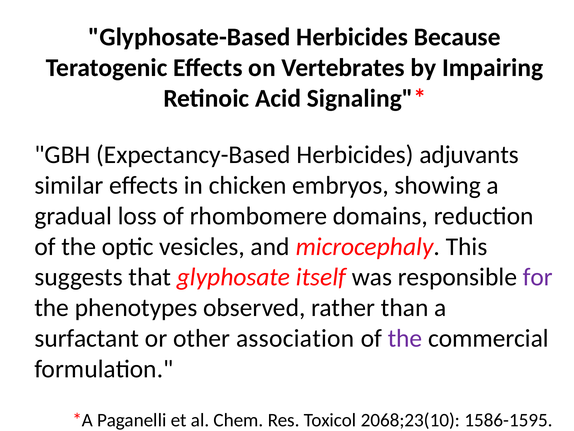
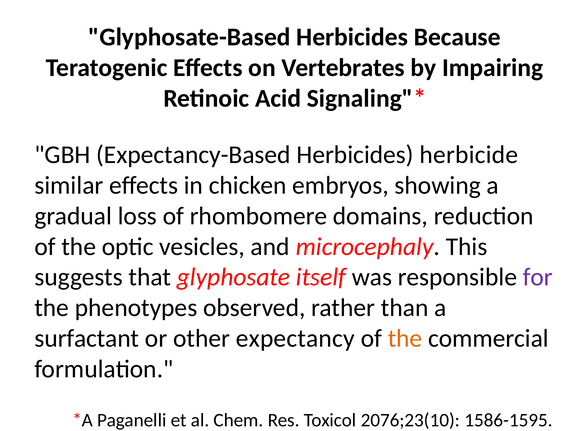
adjuvants: adjuvants -> herbicide (469, 154)
association: association -> expectancy (295, 338)
the colour: purple -> orange (405, 338)
2068;23(10: 2068;23(10 -> 2076;23(10 (410, 420)
